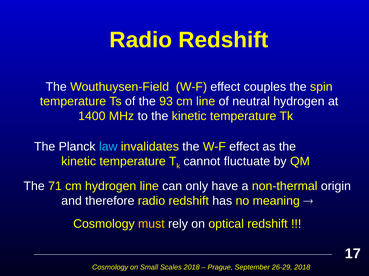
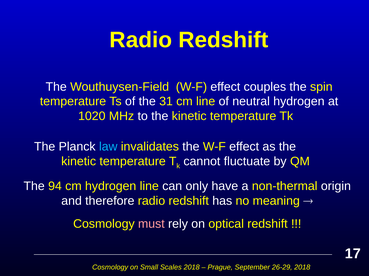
93: 93 -> 31 (166, 102)
1400: 1400 -> 1020 (92, 116)
71: 71 -> 94 (55, 187)
must colour: yellow -> pink (151, 224)
